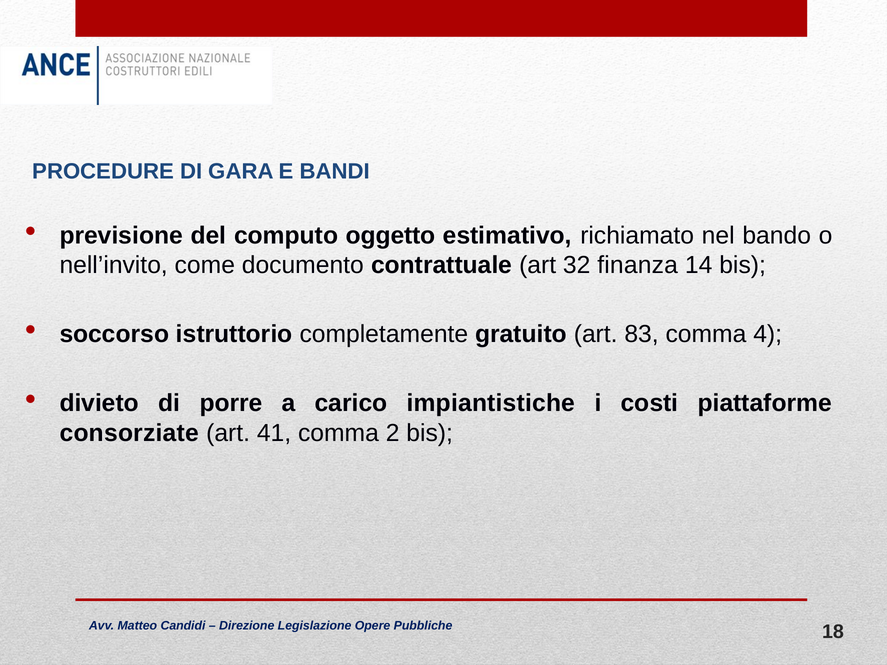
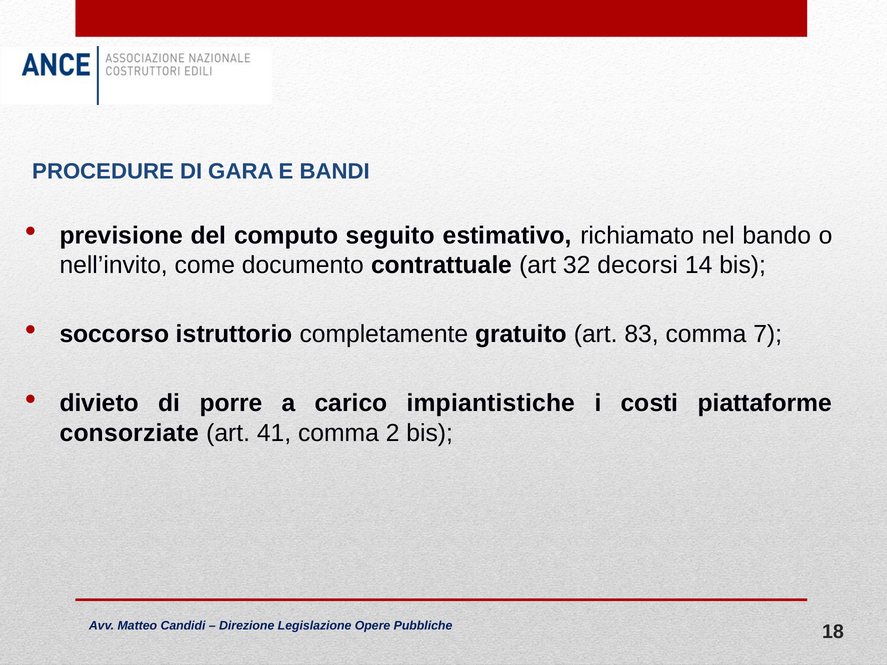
oggetto: oggetto -> seguito (390, 236)
finanza: finanza -> decorsi (638, 265)
4: 4 -> 7 (768, 334)
